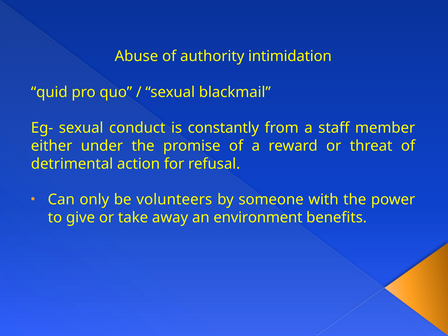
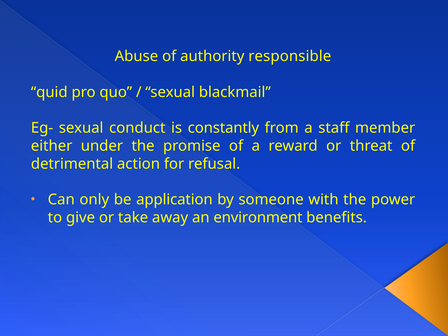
intimidation: intimidation -> responsible (290, 56)
volunteers: volunteers -> application (174, 200)
